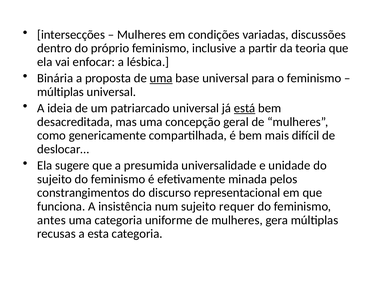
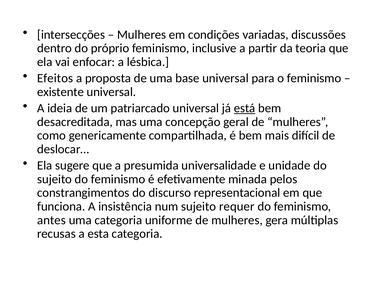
Binária: Binária -> Efeitos (55, 78)
uma underline: present -> none (161, 78)
múltiplas: múltiplas -> existente (61, 92)
